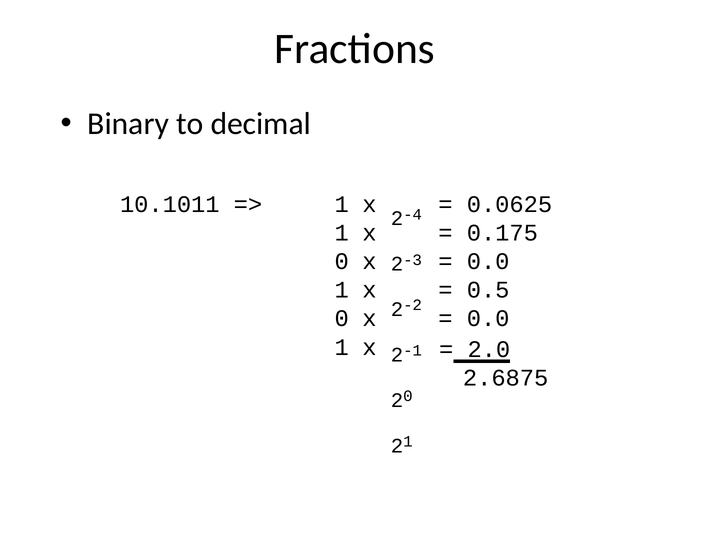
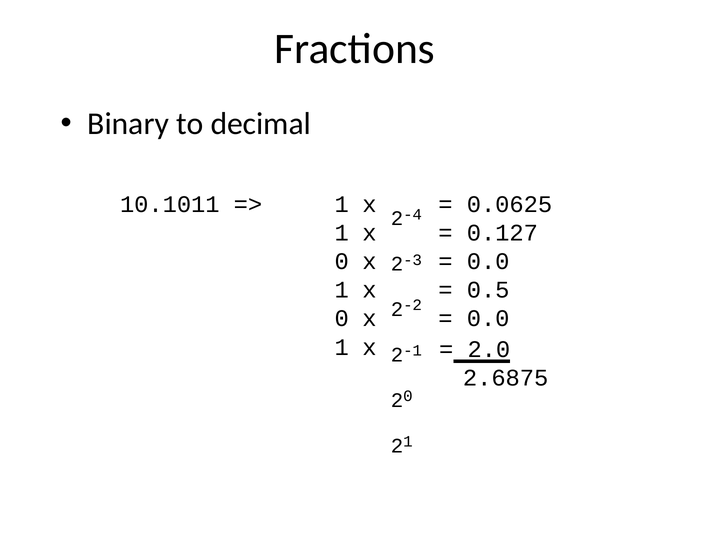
0.175: 0.175 -> 0.127 (502, 233)
